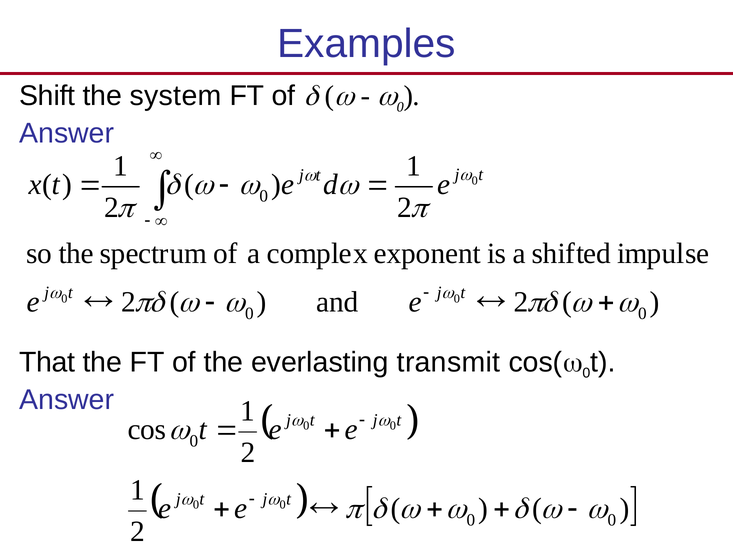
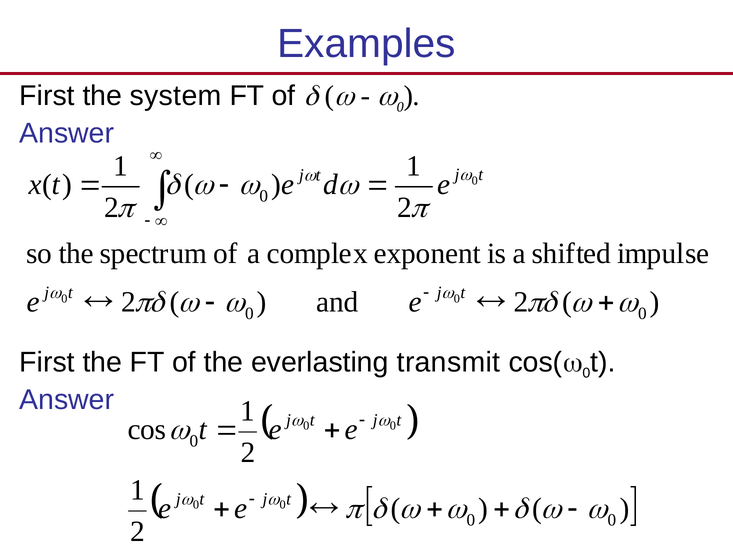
Shift: Shift -> First (47, 96)
That: That -> First (47, 362)
